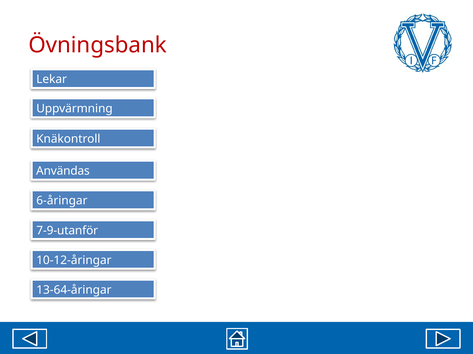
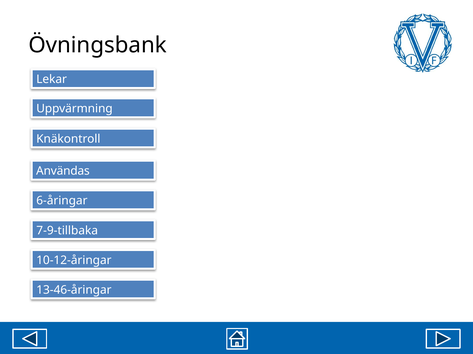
Övningsbank colour: red -> black (98, 45)
7-9-utanför: 7-9-utanför -> 7-9-tillbaka (67, 231)
13-64-åringar: 13-64-åringar -> 13-46-åringar (74, 291)
